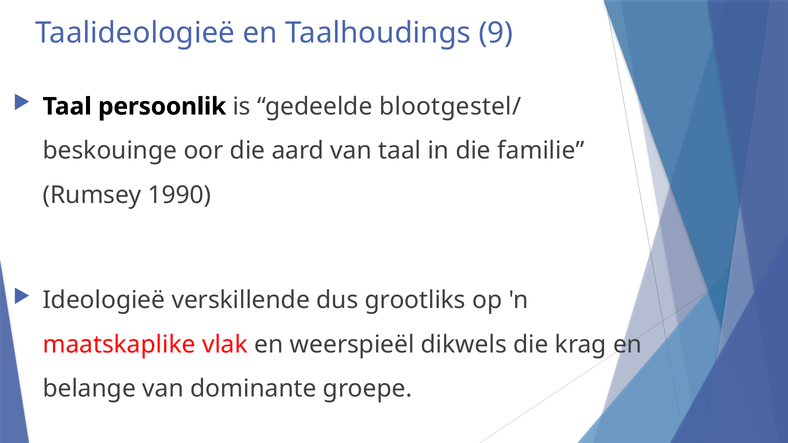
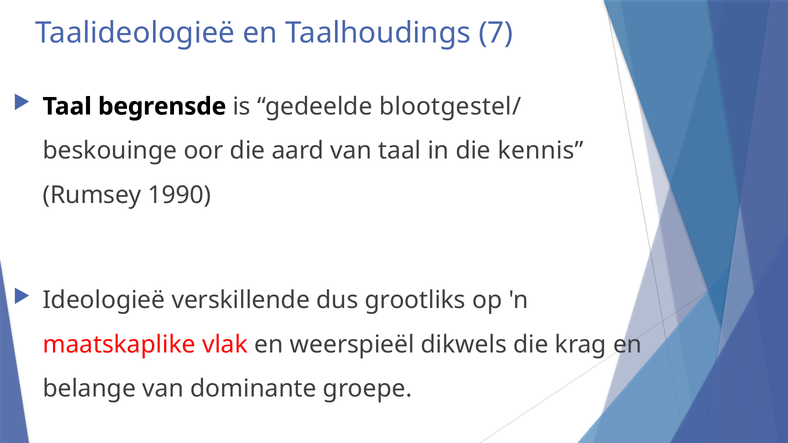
9: 9 -> 7 (496, 33)
persoonlik: persoonlik -> begrensde (162, 107)
familie: familie -> kennis (541, 151)
